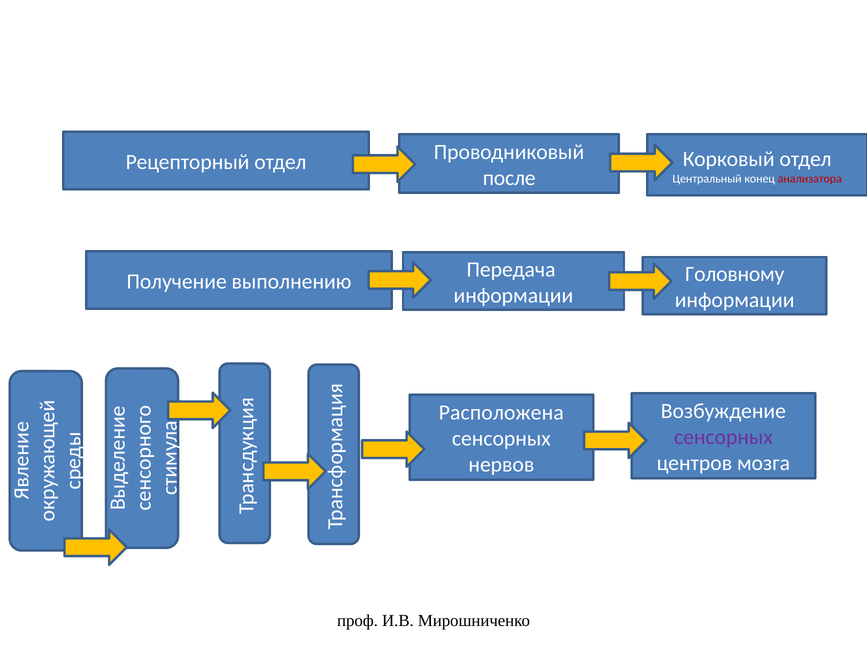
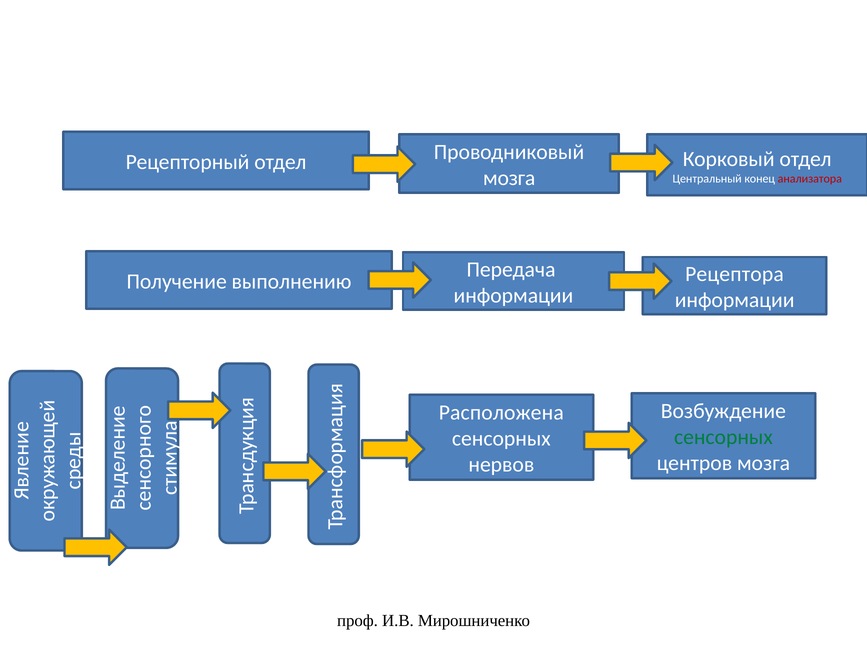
после: после -> мозга (509, 178)
Головному: Головному -> Рецептора (735, 274)
сенсорных colour: purple -> green (723, 438)
